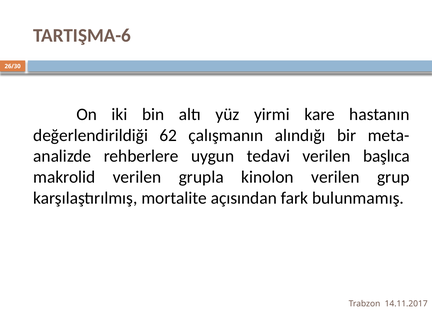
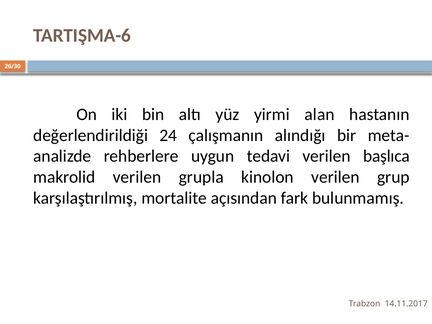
kare: kare -> alan (320, 114)
62: 62 -> 24 (168, 135)
